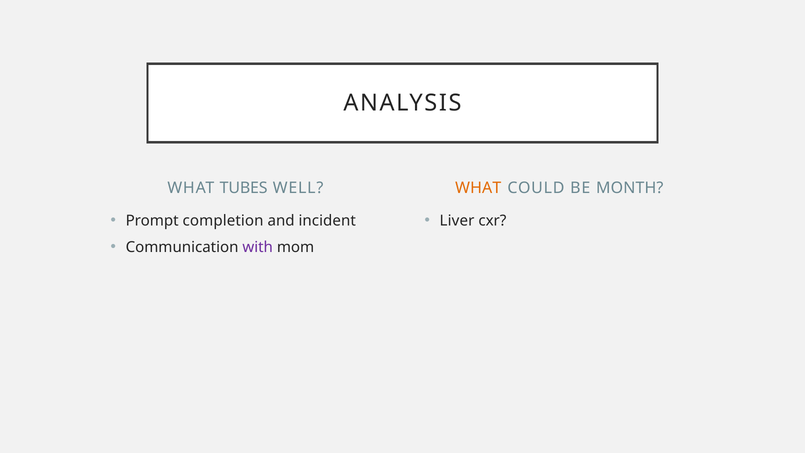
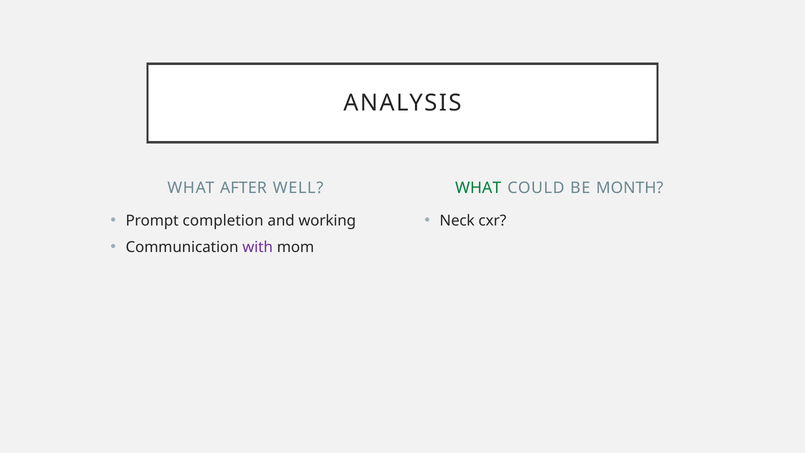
TUBES: TUBES -> AFTER (243, 188)
WHAT colour: orange -> green (478, 188)
incident: incident -> working (327, 221)
Liver: Liver -> Neck (457, 221)
